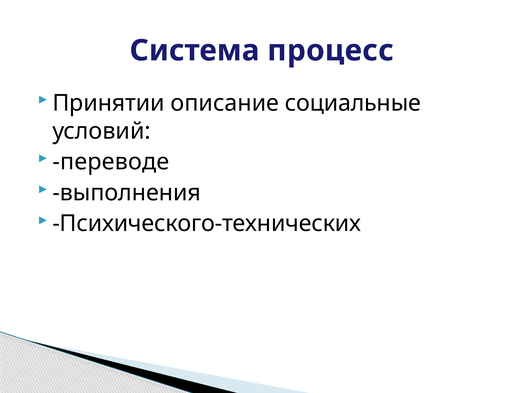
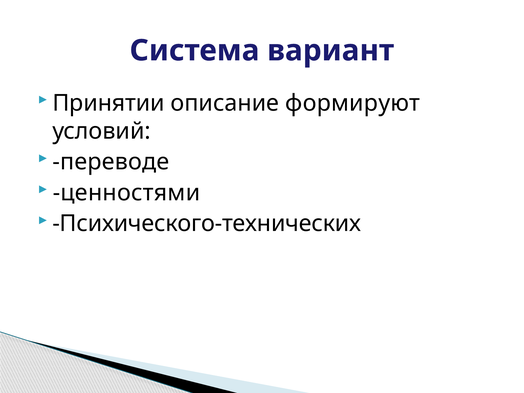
процесс: процесс -> вариант (331, 51)
социальные: социальные -> формируют (353, 103)
выполнения: выполнения -> ценностями (126, 193)
